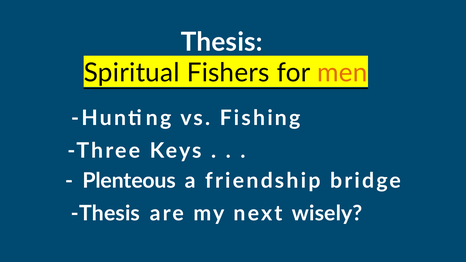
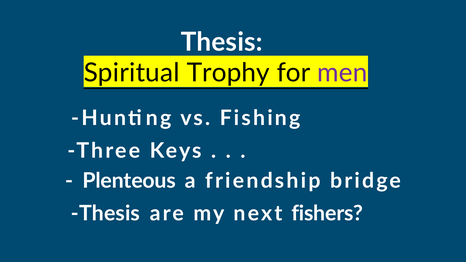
Fishers: Fishers -> Trophy (228, 73)
men colour: orange -> purple (342, 73)
wisely: wisely -> fishers (327, 213)
